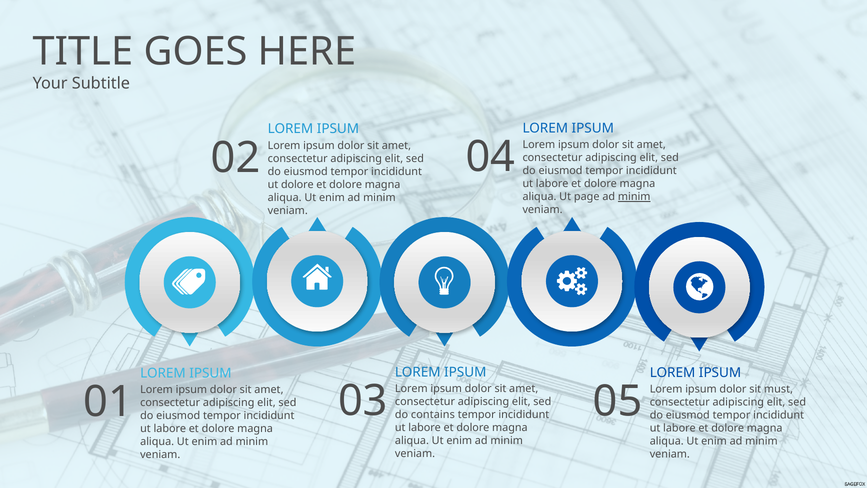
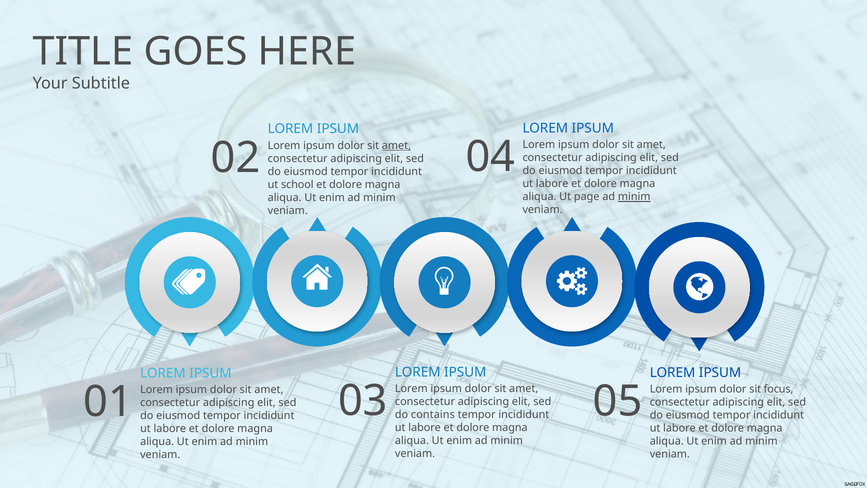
amet underline: none -> present (396, 145)
ut dolore: dolore -> school (297, 184)
must: must -> focus (779, 389)
